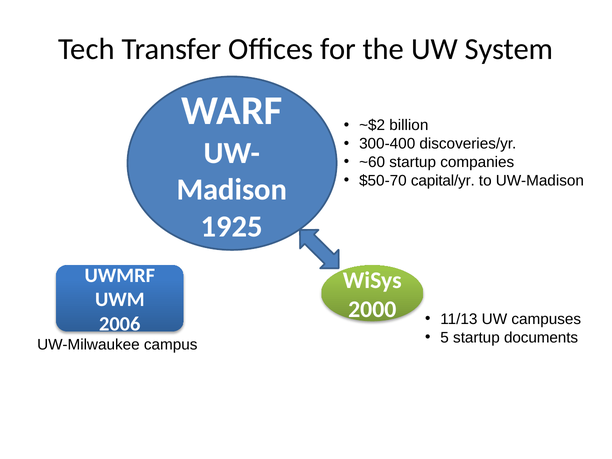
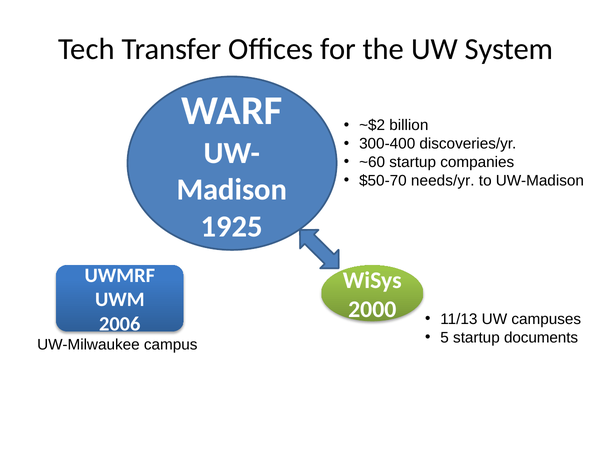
capital/yr: capital/yr -> needs/yr (443, 181)
